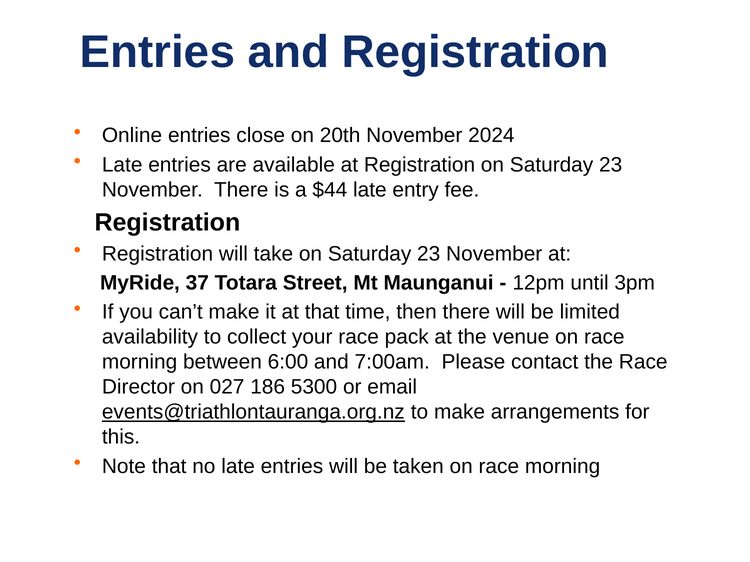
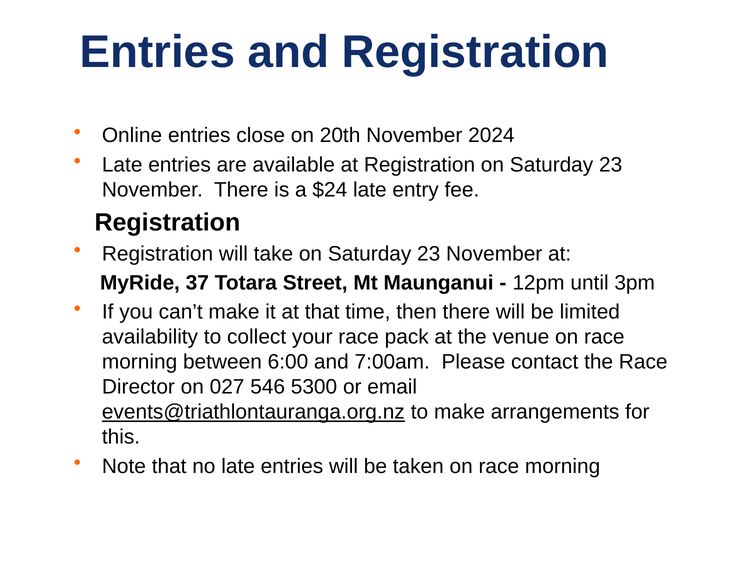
$44: $44 -> $24 (330, 190)
186: 186 -> 546 (268, 387)
